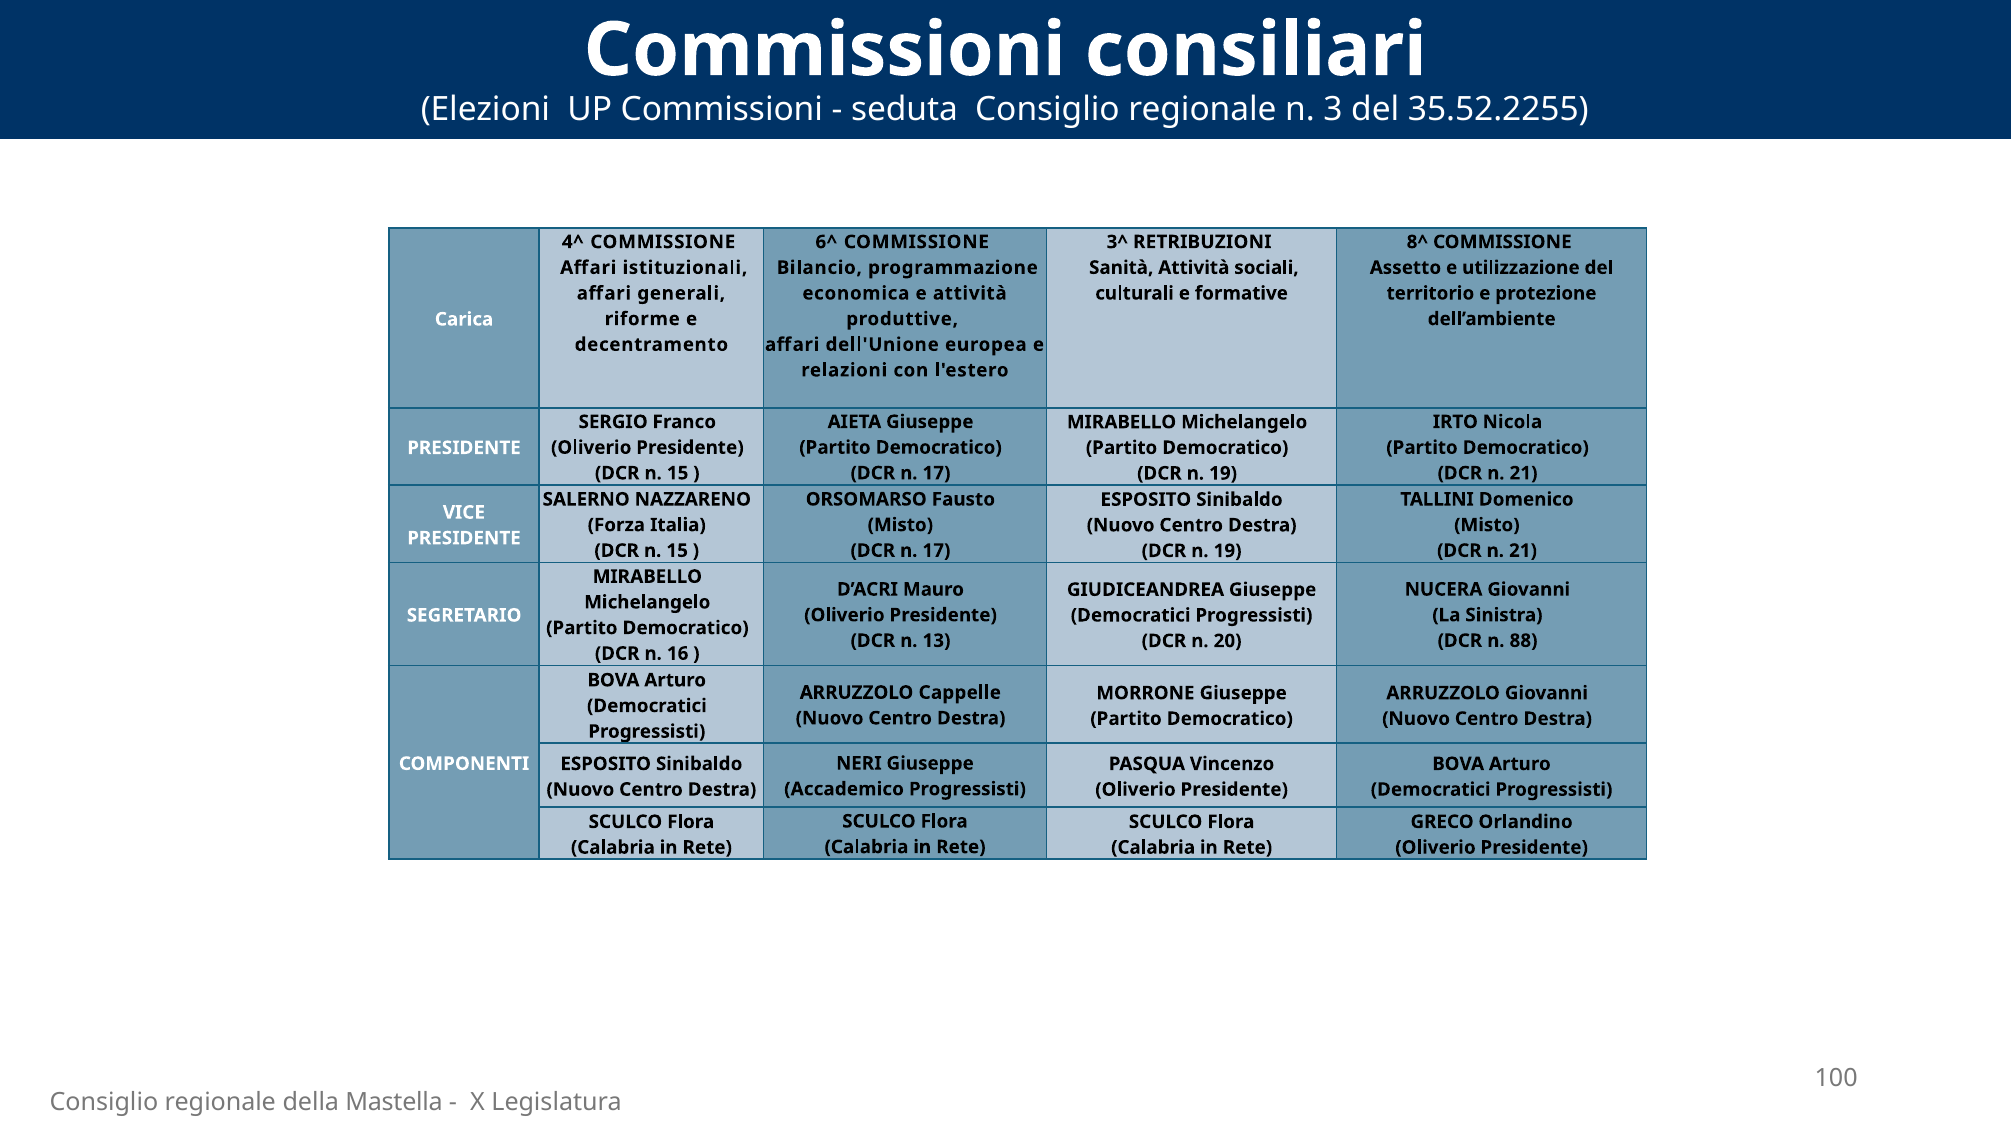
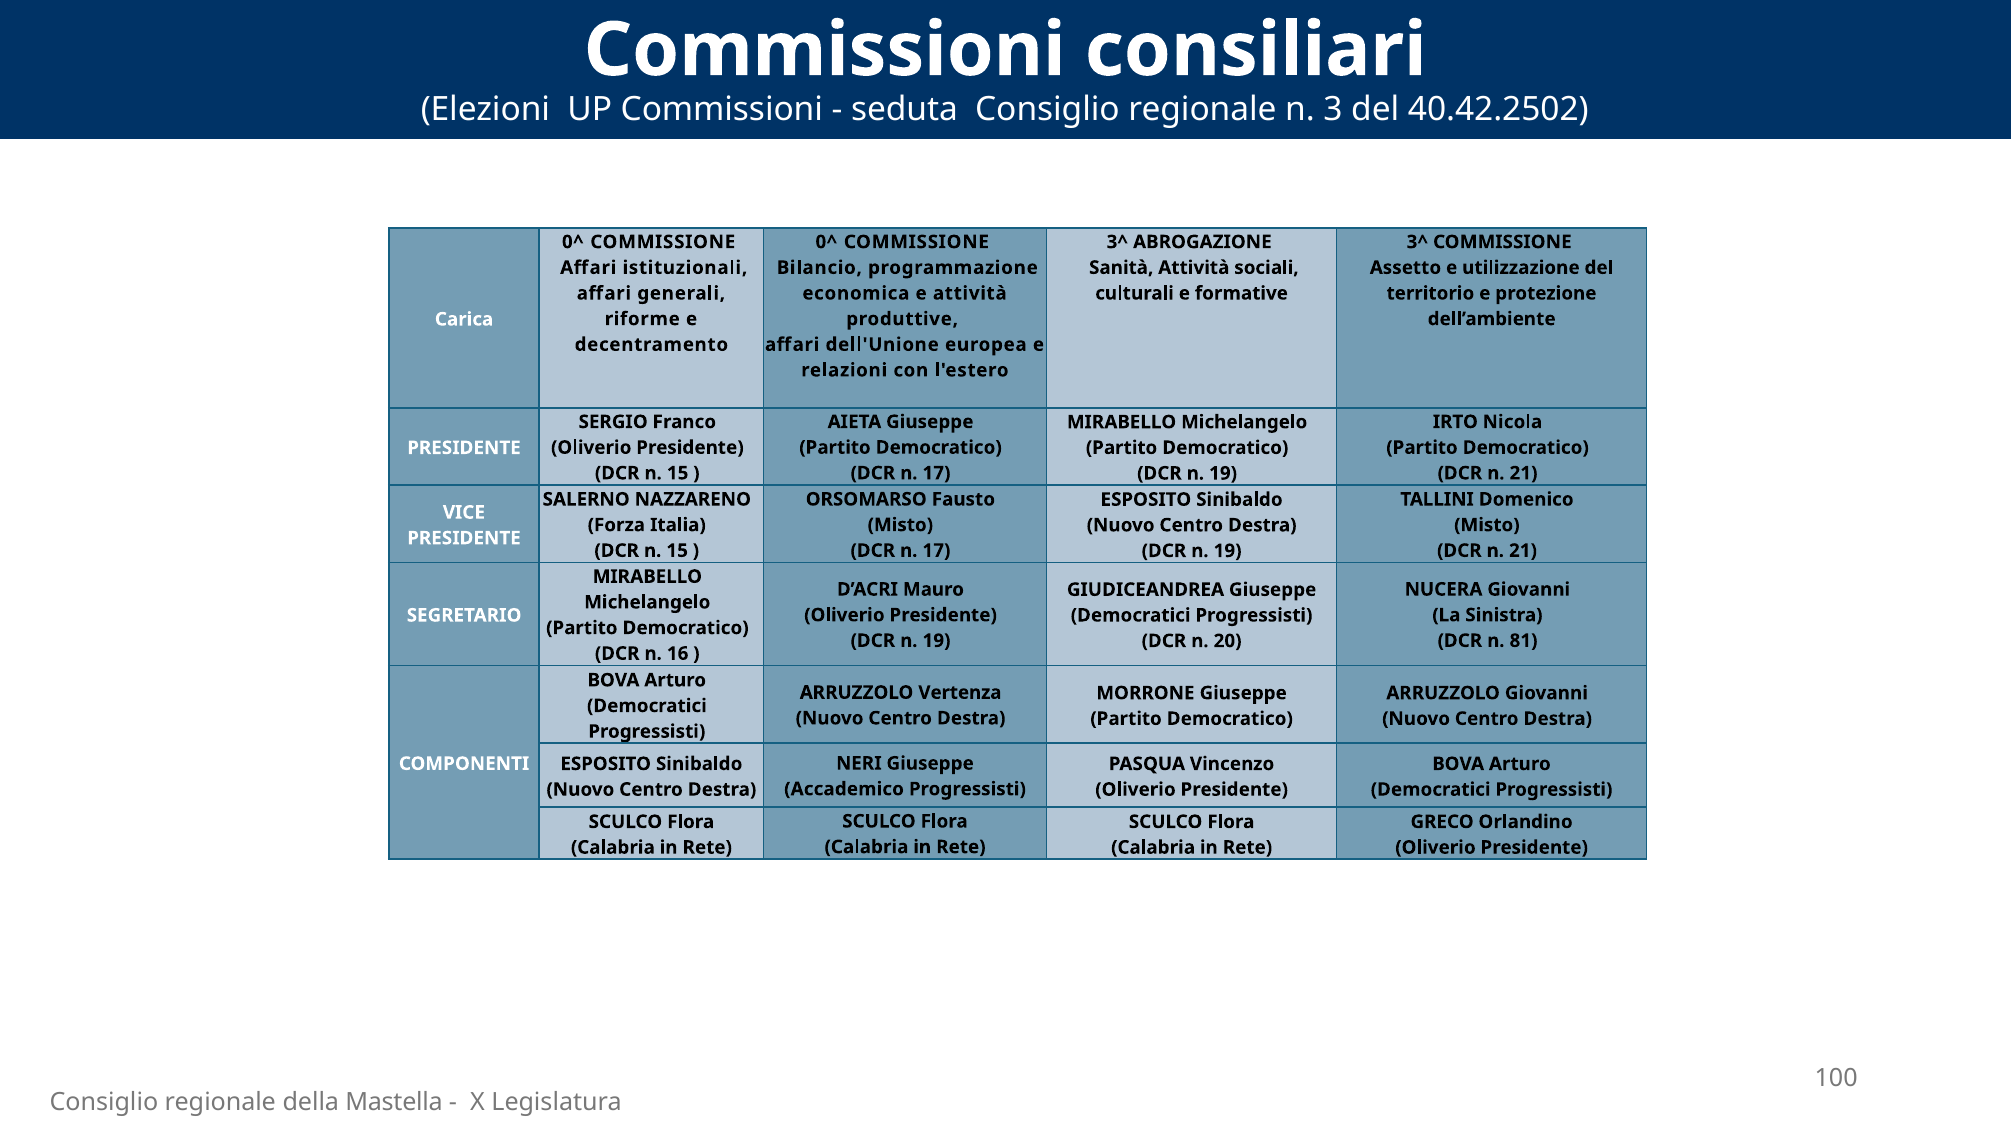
35.52.2255: 35.52.2255 -> 40.42.2502 (1498, 109)
4^: 4^ -> 0^ (573, 242)
6^: 6^ -> 0^ (826, 242)
RETRIBUZIONI: RETRIBUZIONI -> ABROGAZIONE (1202, 242)
8^: 8^ -> 3^ (1417, 242)
13: 13 -> 19 (937, 641)
88: 88 -> 81 (1524, 641)
Cappelle: Cappelle -> Vertenza (960, 693)
